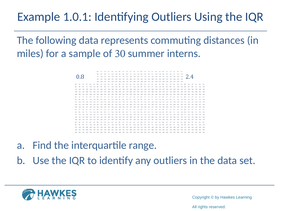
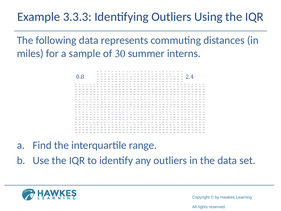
1.0.1: 1.0.1 -> 3.3.3 (77, 17)
